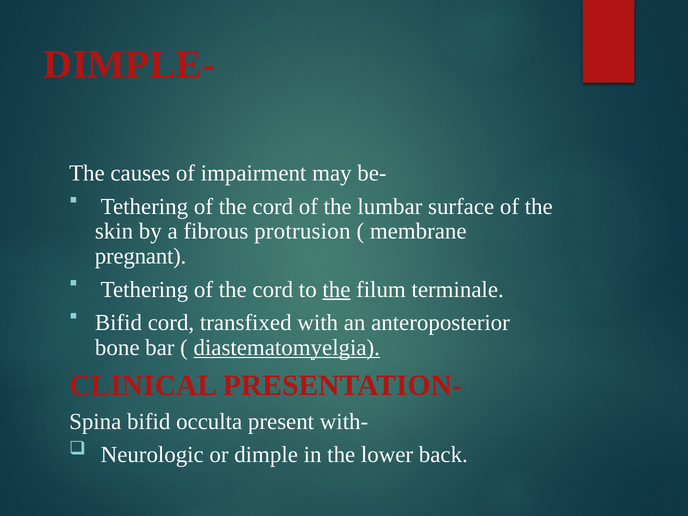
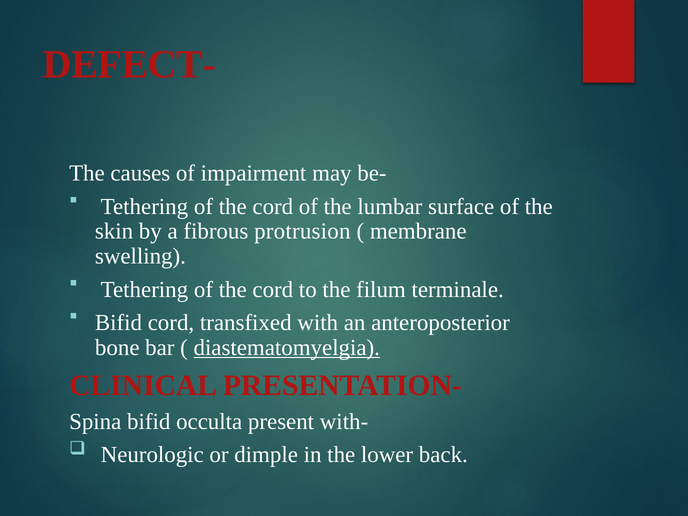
DIMPLE-: DIMPLE- -> DEFECT- (129, 64)
pregnant: pregnant -> swelling (140, 256)
the underline: present -> none (336, 289)
